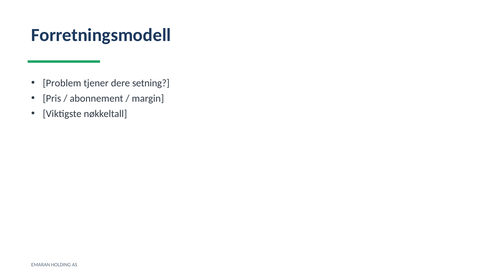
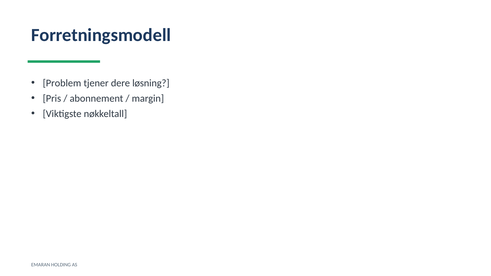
setning: setning -> løsning (151, 83)
